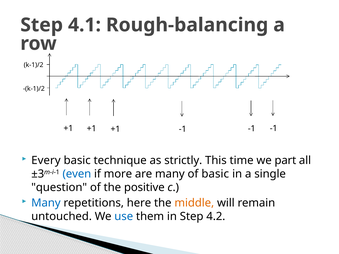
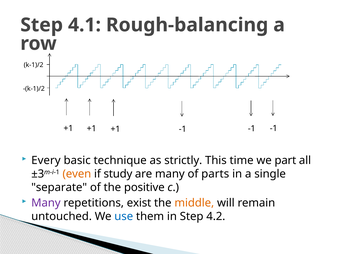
even colour: blue -> orange (77, 174)
more: more -> study (118, 174)
of basic: basic -> parts (215, 174)
question: question -> separate (59, 188)
Many colour: blue -> purple (46, 203)
here: here -> exist (139, 203)
